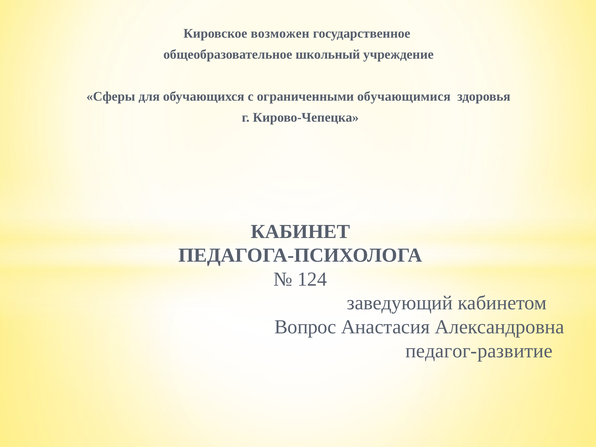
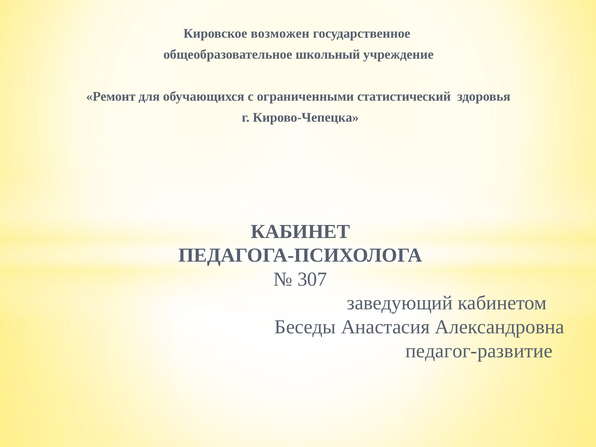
Сферы: Сферы -> Ремонт (111, 97)
обучающимися: обучающимися -> статистический (404, 97)
124: 124 -> 307 (312, 279)
Вопрос: Вопрос -> Беседы (305, 327)
